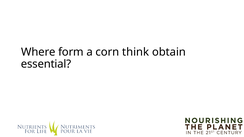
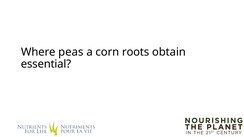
form: form -> peas (71, 52)
think: think -> roots (136, 52)
